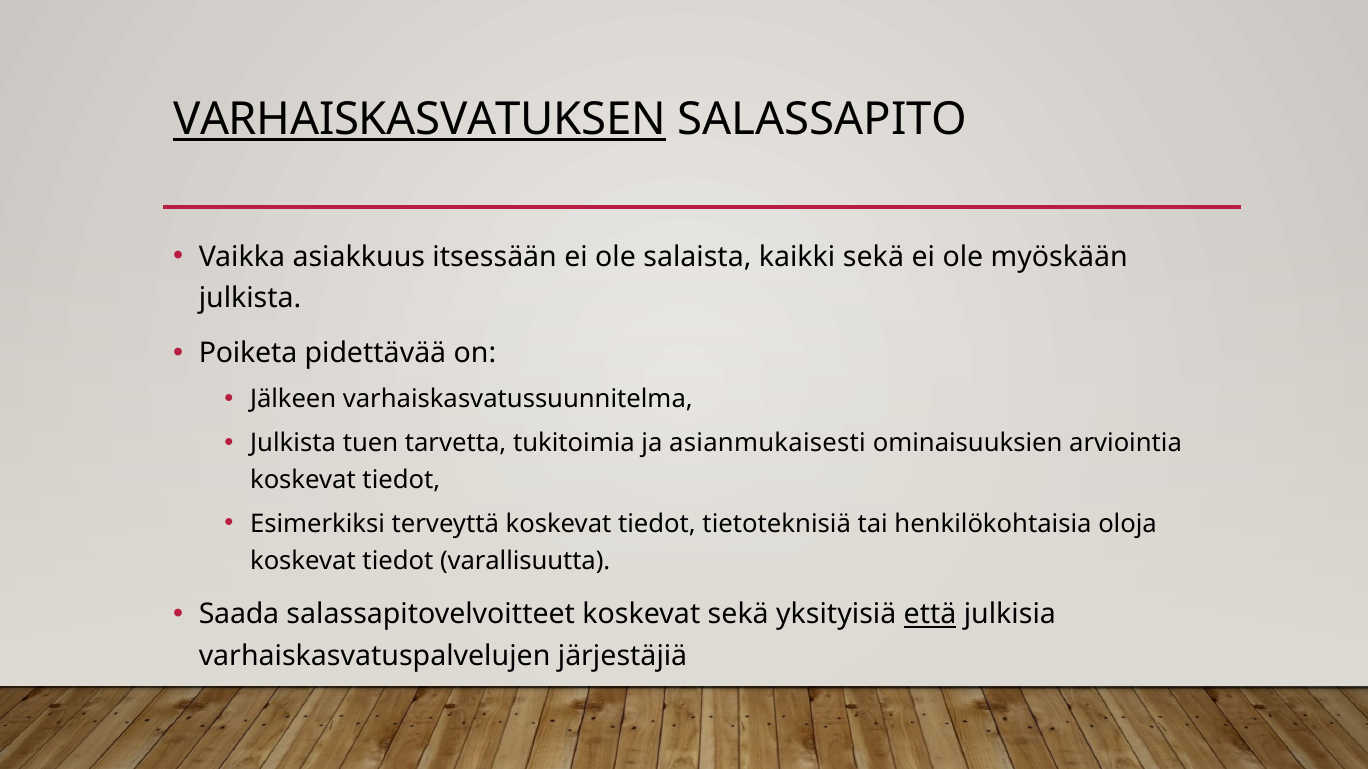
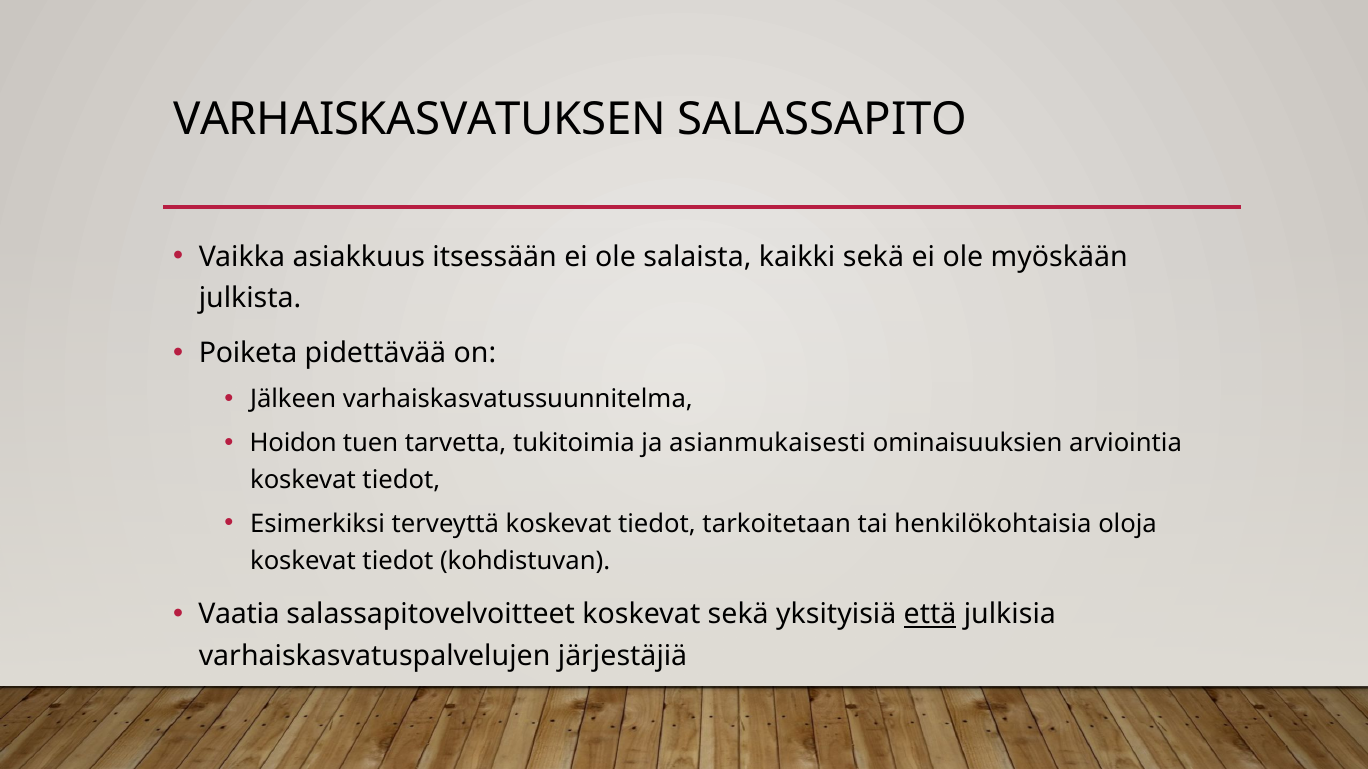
VARHAISKASVATUKSEN underline: present -> none (420, 120)
Julkista: Julkista -> Hoidon (293, 443)
tietoteknisiä: tietoteknisiä -> tarkoitetaan (777, 524)
varallisuutta: varallisuutta -> kohdistuvan (525, 561)
Saada: Saada -> Vaatia (239, 615)
